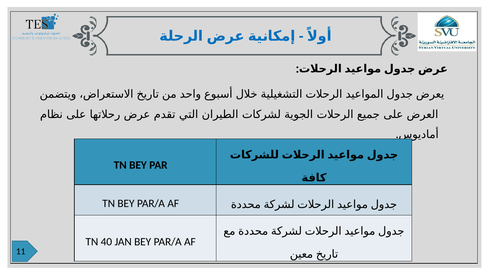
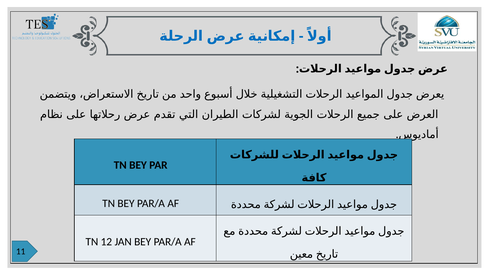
40: 40 -> 12 (106, 242)
